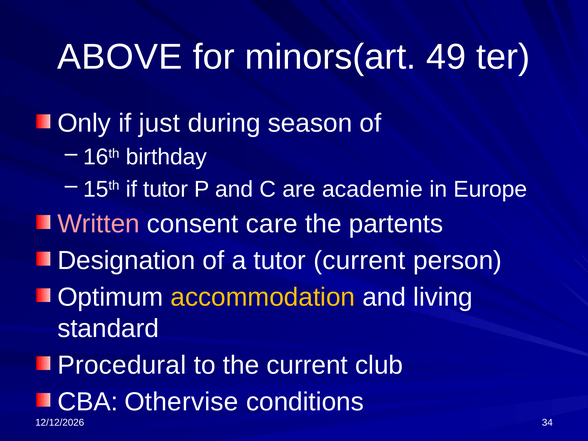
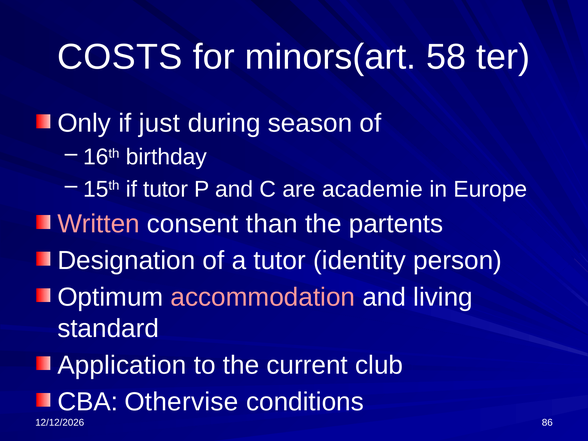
ABOVE: ABOVE -> COSTS (120, 57)
49: 49 -> 58 (446, 57)
care: care -> than (272, 224)
tutor current: current -> identity (359, 261)
accommodation colour: yellow -> pink (263, 297)
Procedural: Procedural -> Application (122, 365)
34: 34 -> 86 (547, 423)
